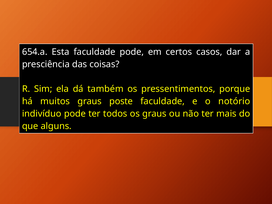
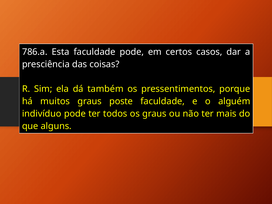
654.a: 654.a -> 786.a (35, 52)
notório: notório -> alguém (234, 101)
